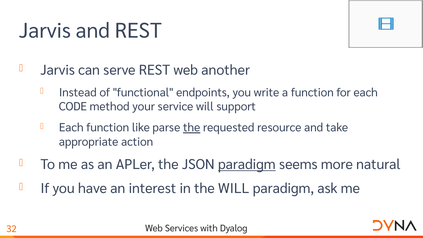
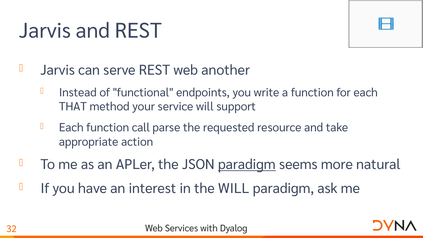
CODE: CODE -> THAT (73, 107)
like: like -> call (141, 128)
the underline: present -> none (192, 128)
